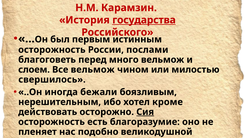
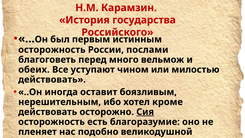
государства underline: present -> none (144, 20)
слоем: слоем -> обеих (34, 70)
Все вельмож: вельмож -> уступают (93, 70)
свершилось: свершилось -> действовать (52, 79)
бежали: бежали -> оставит (99, 92)
